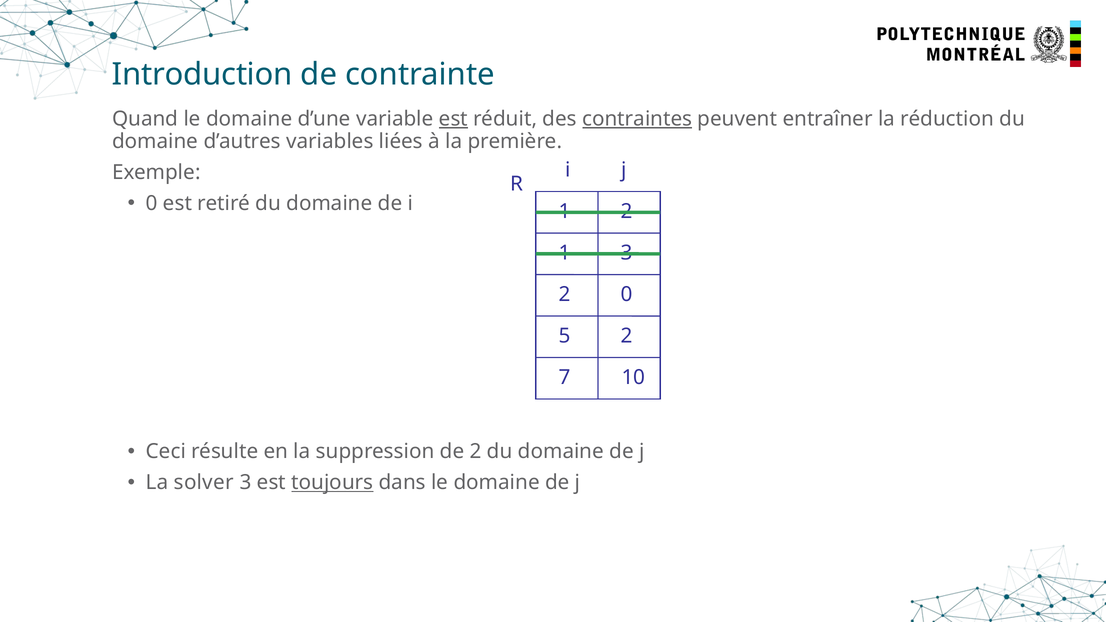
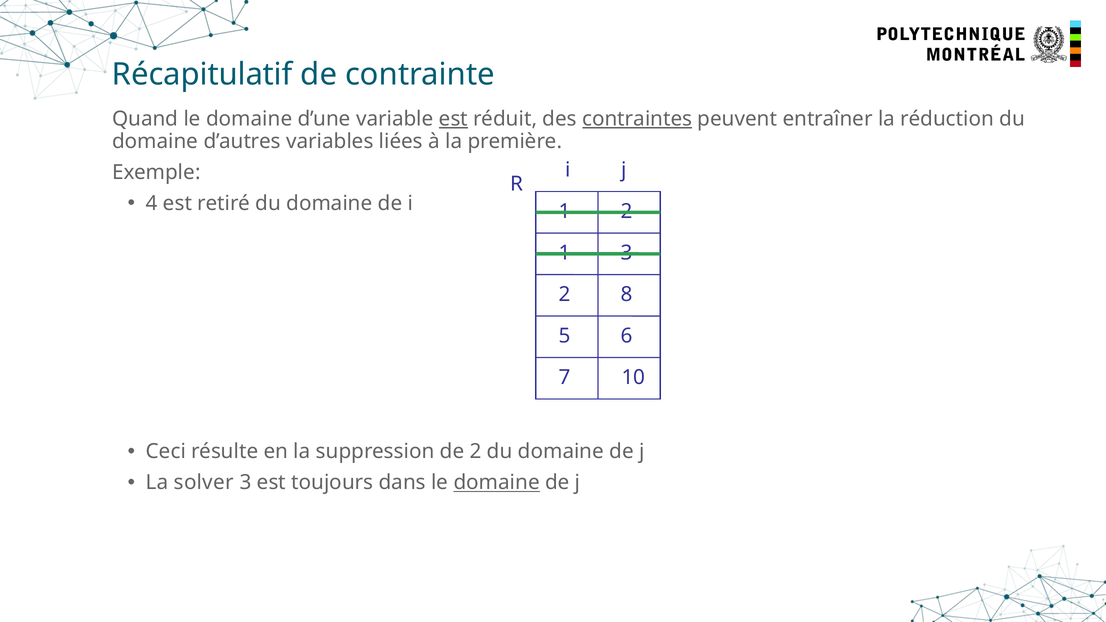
Introduction: Introduction -> Récapitulatif (202, 74)
0: 0 -> 4 (152, 203)
2 0: 0 -> 8 (627, 294)
5 2: 2 -> 6 (627, 336)
toujours underline: present -> none (332, 483)
domaine underline: none -> present (497, 483)
